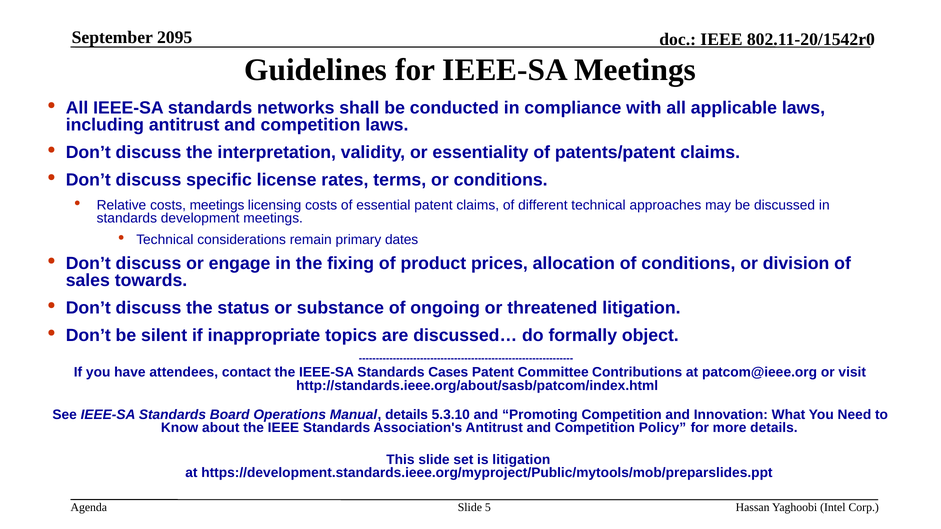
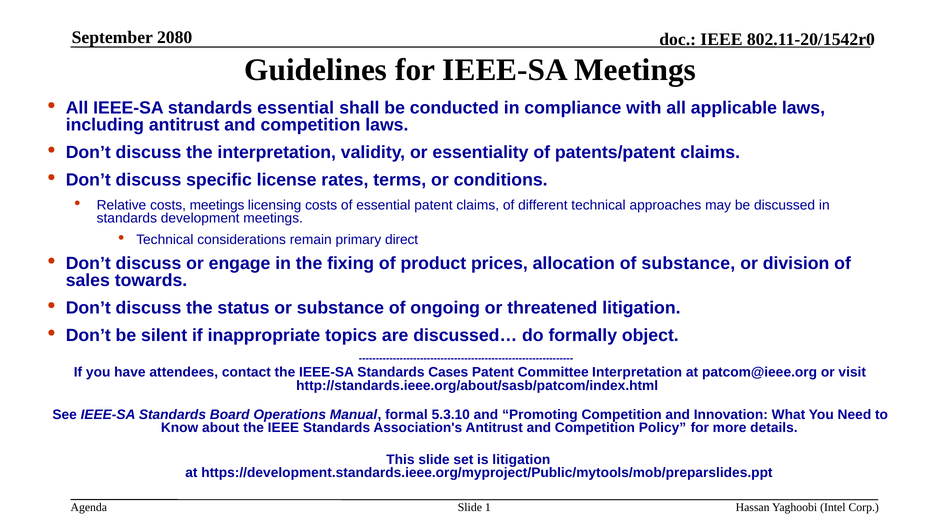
2095: 2095 -> 2080 (175, 37)
standards networks: networks -> essential (296, 108)
dates: dates -> direct (402, 240)
of conditions: conditions -> substance (688, 264)
Committee Contributions: Contributions -> Interpretation (637, 373)
Manual details: details -> formal (406, 415)
5: 5 -> 1 (488, 508)
